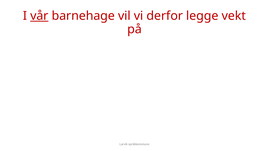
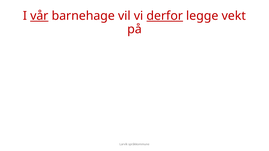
derfor underline: none -> present (165, 16)
